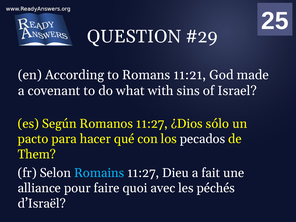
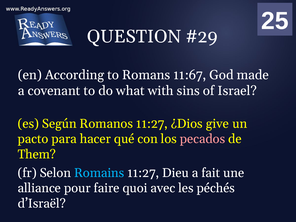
11:21: 11:21 -> 11:67 (190, 75)
sólo: sólo -> give (217, 124)
pecados colour: white -> pink (202, 139)
